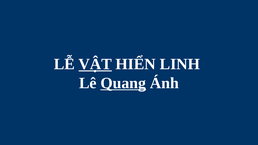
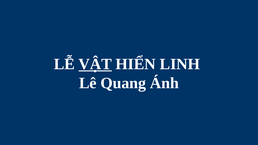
Quang underline: present -> none (123, 83)
